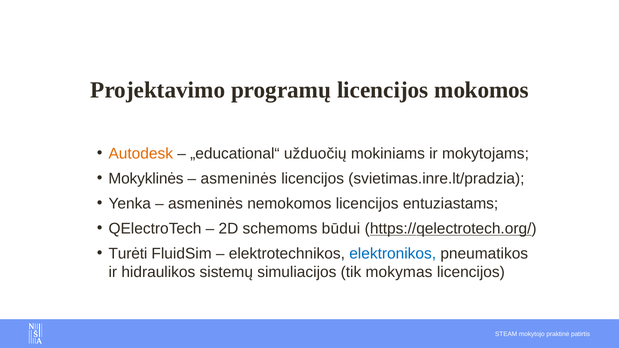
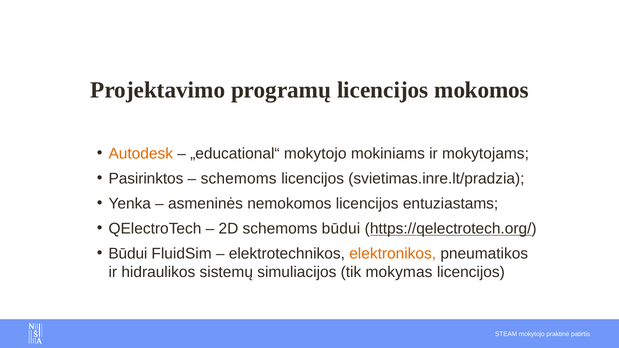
„educational“ užduočių: užduočių -> mokytojo (315, 154)
Mokyklinės: Mokyklinės -> Pasirinktos (146, 179)
asmeninės: asmeninės -> schemoms (239, 179)
Turėti: Turėti -> Būdui (128, 254)
elektronikos colour: blue -> orange (393, 254)
